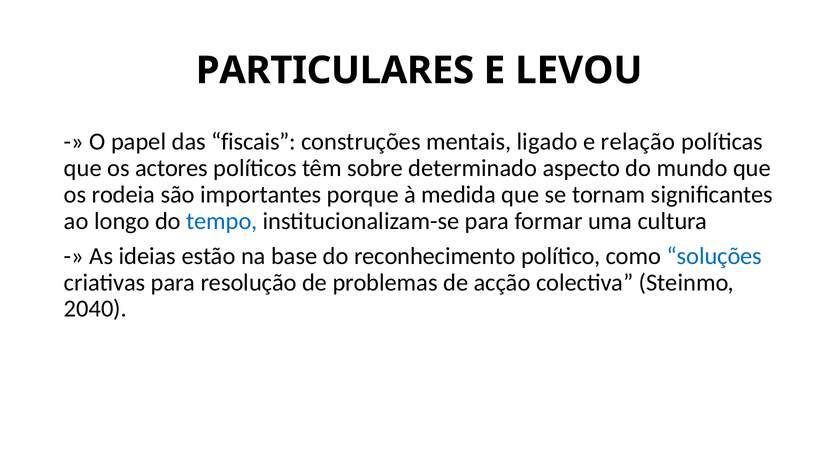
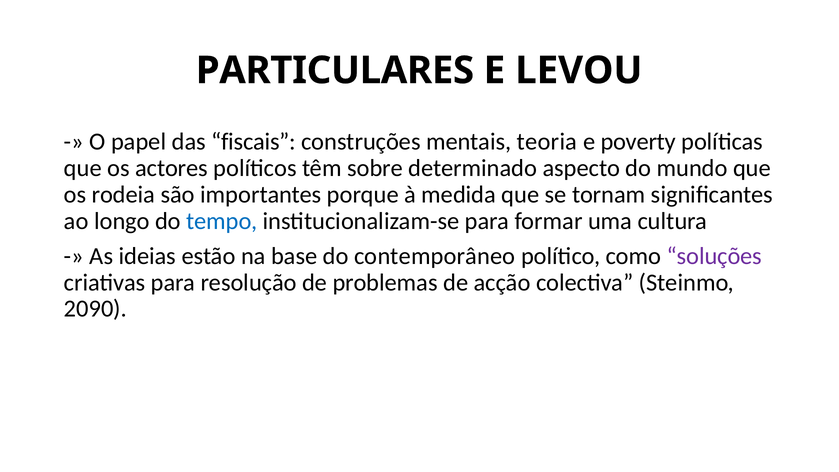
ligado: ligado -> teoria (547, 142)
relação: relação -> poverty (638, 142)
reconhecimento: reconhecimento -> contemporâneo (435, 256)
soluções colour: blue -> purple (714, 256)
2040: 2040 -> 2090 (96, 309)
